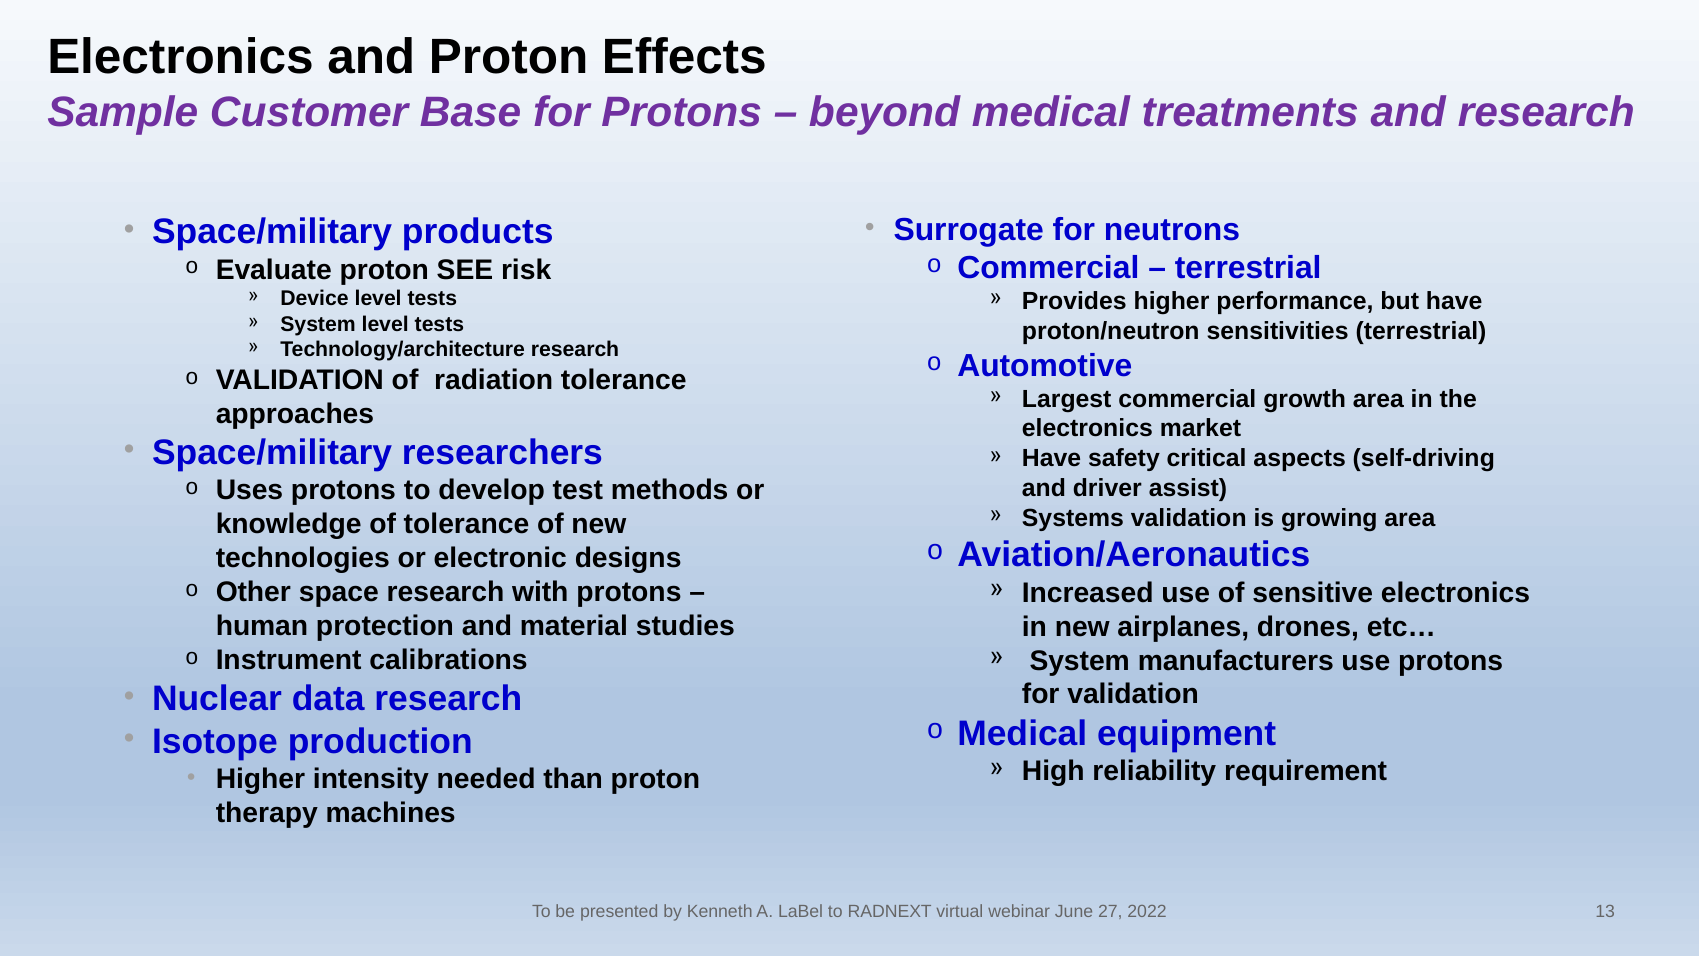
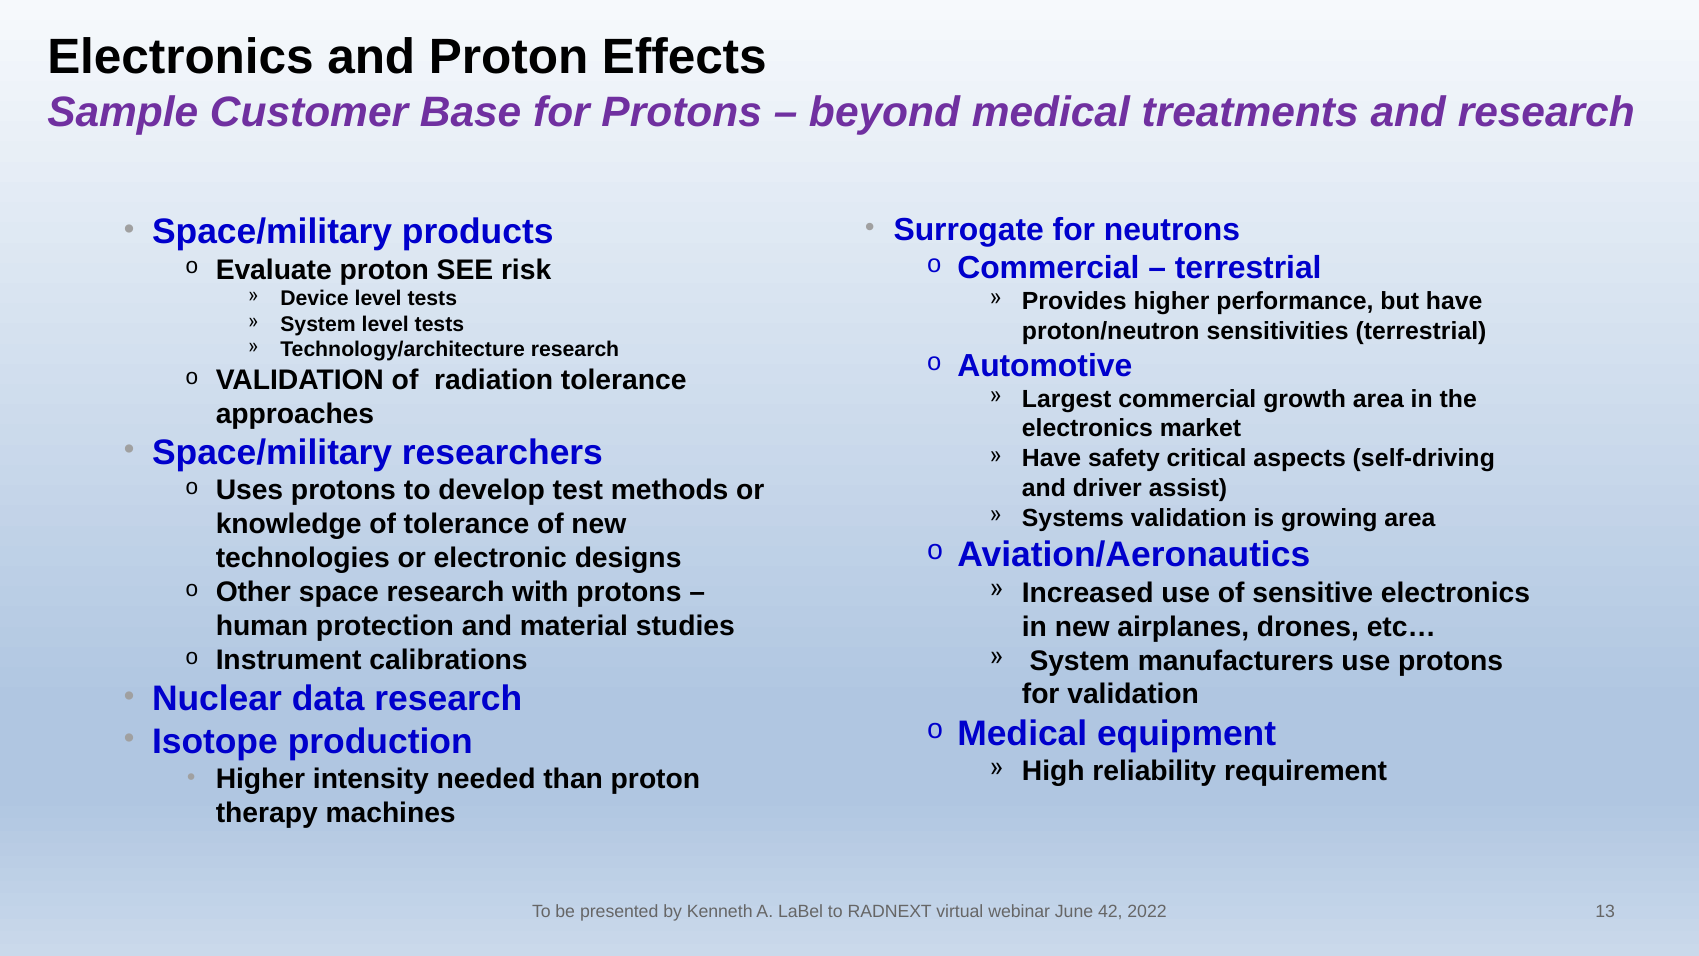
27: 27 -> 42 (1110, 911)
